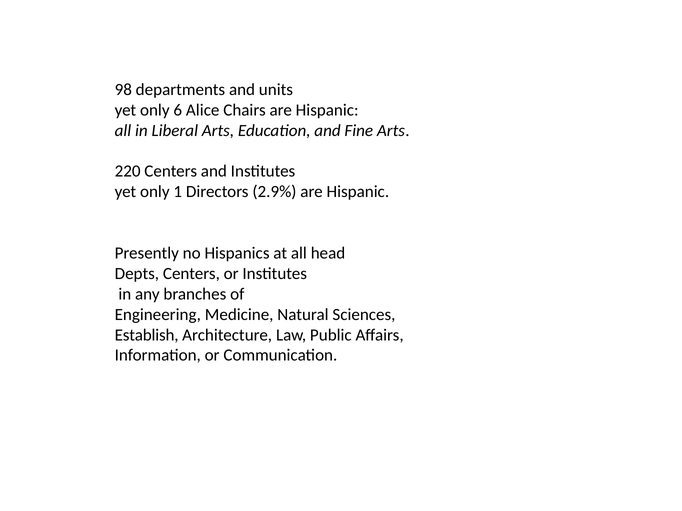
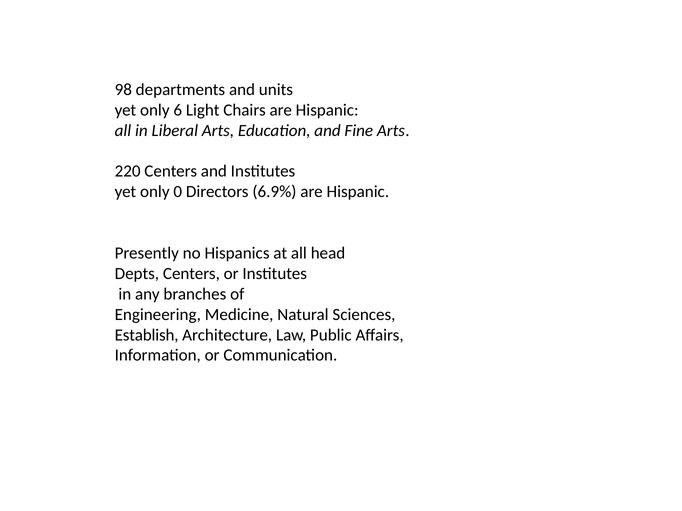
Alice: Alice -> Light (203, 110)
1: 1 -> 0 (178, 192)
2.9%: 2.9% -> 6.9% (274, 192)
